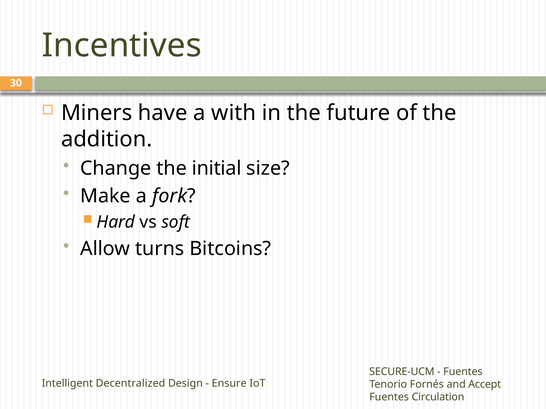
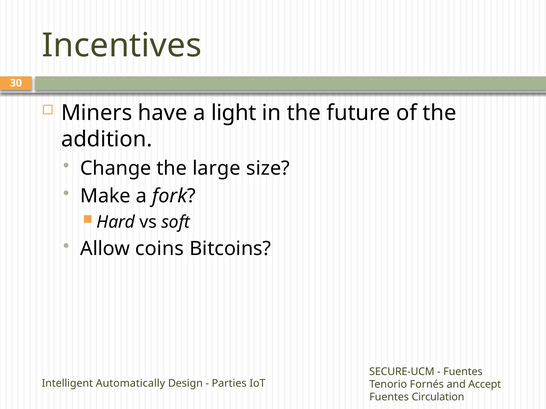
with: with -> light (234, 113)
initial: initial -> large (217, 168)
turns: turns -> coins (160, 249)
Decentralized: Decentralized -> Automatically (130, 384)
Ensure: Ensure -> Parties (229, 384)
